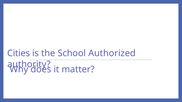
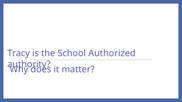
Cities: Cities -> Tracy (19, 53)
